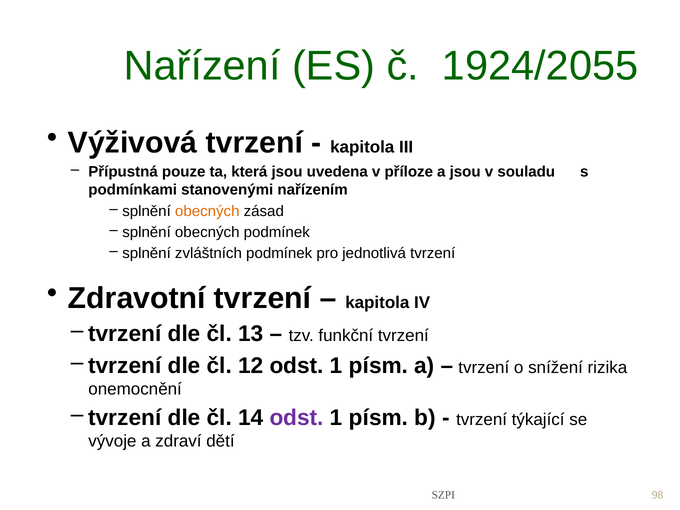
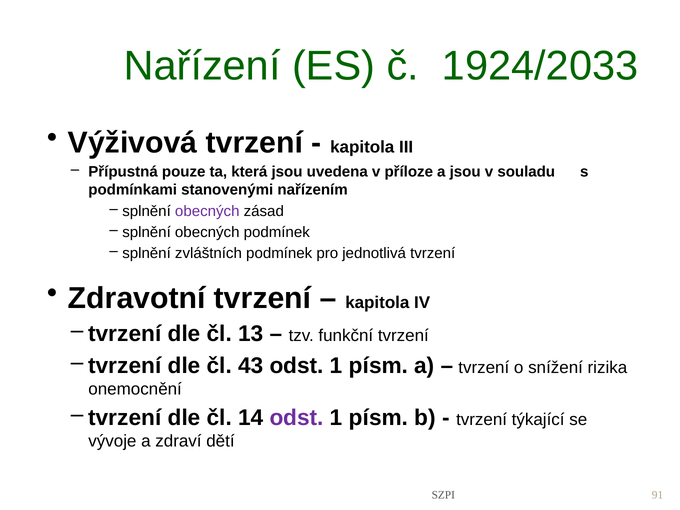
1924/2055: 1924/2055 -> 1924/2033 (540, 66)
obecných colour: orange -> purple (207, 211)
12: 12 -> 43 (251, 366)
98: 98 -> 91 (658, 495)
